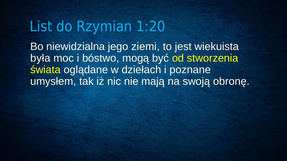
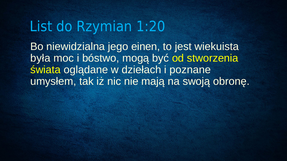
ziemi: ziemi -> einen (146, 47)
